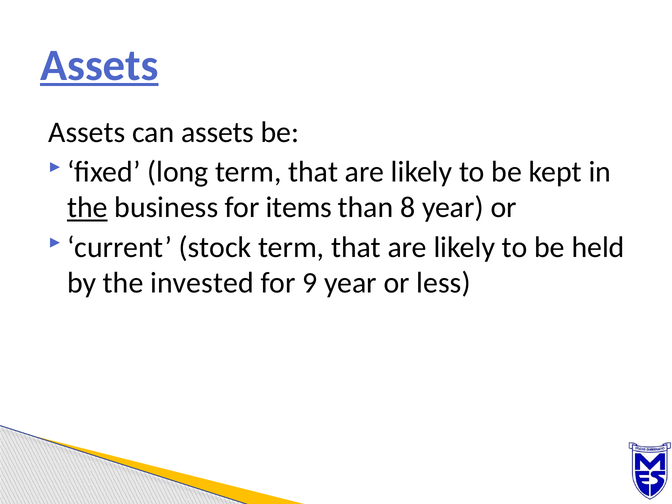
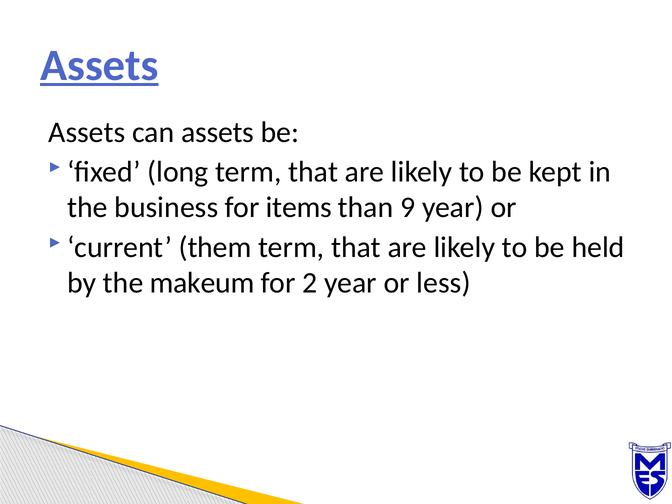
the underline: present -> none (87, 208)
8: 8 -> 9 (408, 208)
stock: stock -> them (215, 247)
invested: invested -> makeum (202, 283)
9: 9 -> 2 (310, 283)
